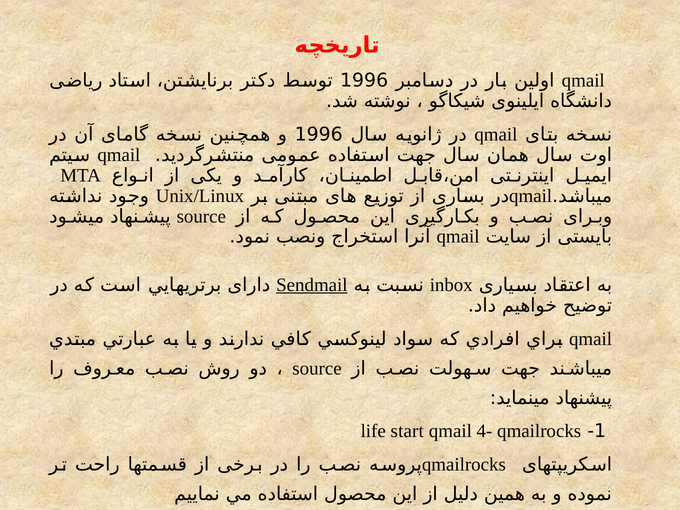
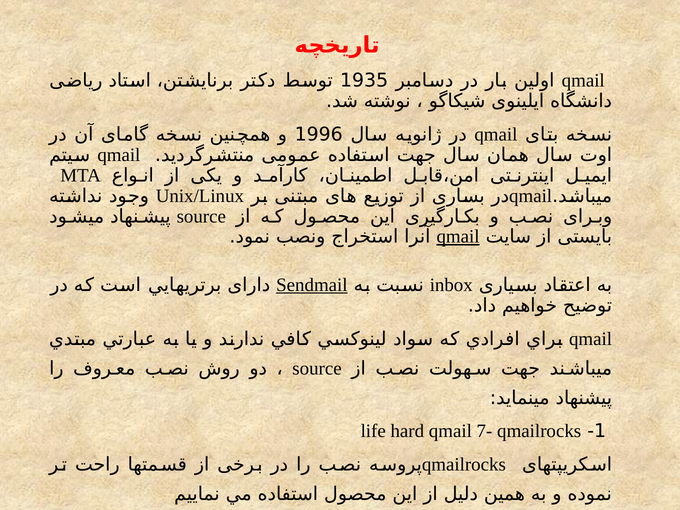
1996: 1996 -> 1935 (364, 80)
qmail underline: none -> present (458, 237)
start: start -> hard (407, 431)
4-: 4- -> 7- (485, 431)
